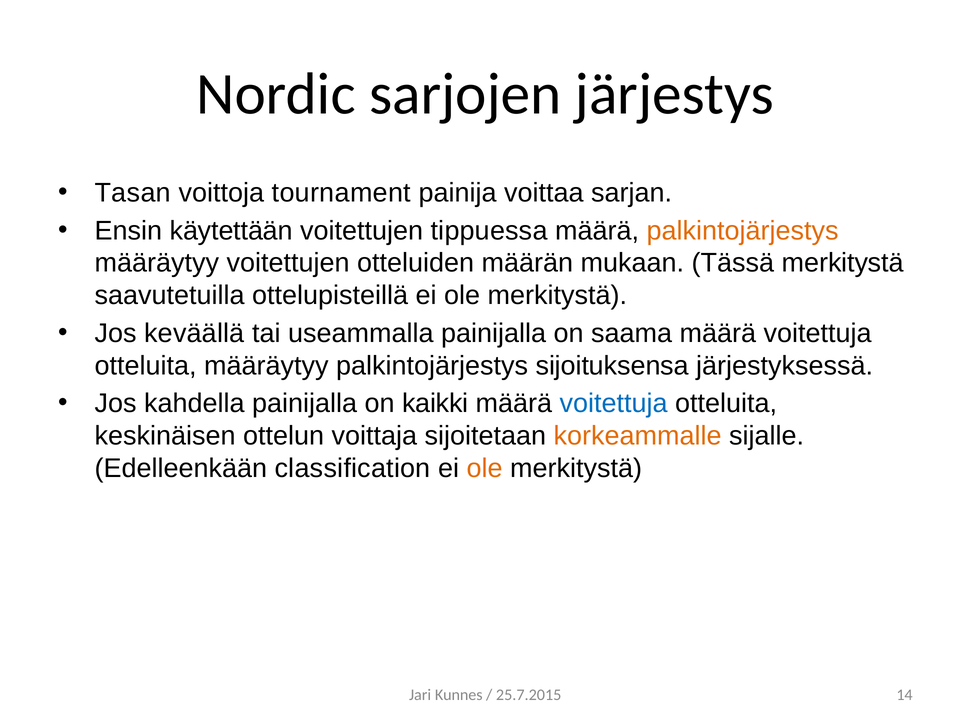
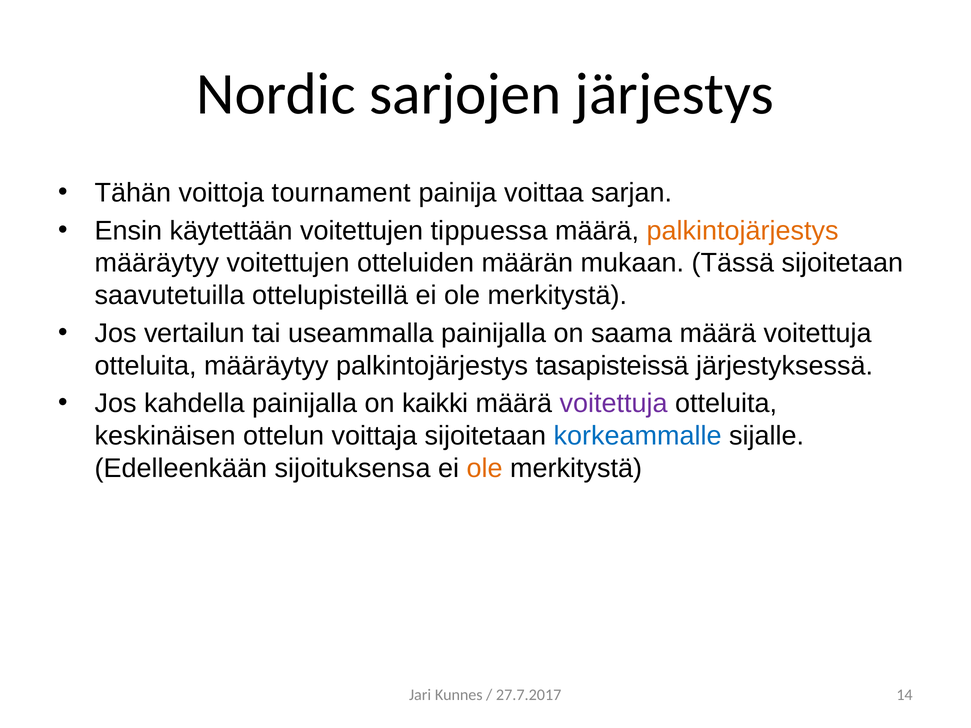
Tasan: Tasan -> Tähän (133, 193)
Tässä merkitystä: merkitystä -> sijoitetaan (843, 263)
keväällä: keväällä -> vertailun (194, 333)
sijoituksensa: sijoituksensa -> tasapisteissä (612, 366)
voitettuja colour: blue -> purple (614, 404)
korkeammalle colour: orange -> blue (638, 436)
classification: classification -> sijoituksensa (353, 468)
25.7.2015: 25.7.2015 -> 27.7.2017 (529, 695)
